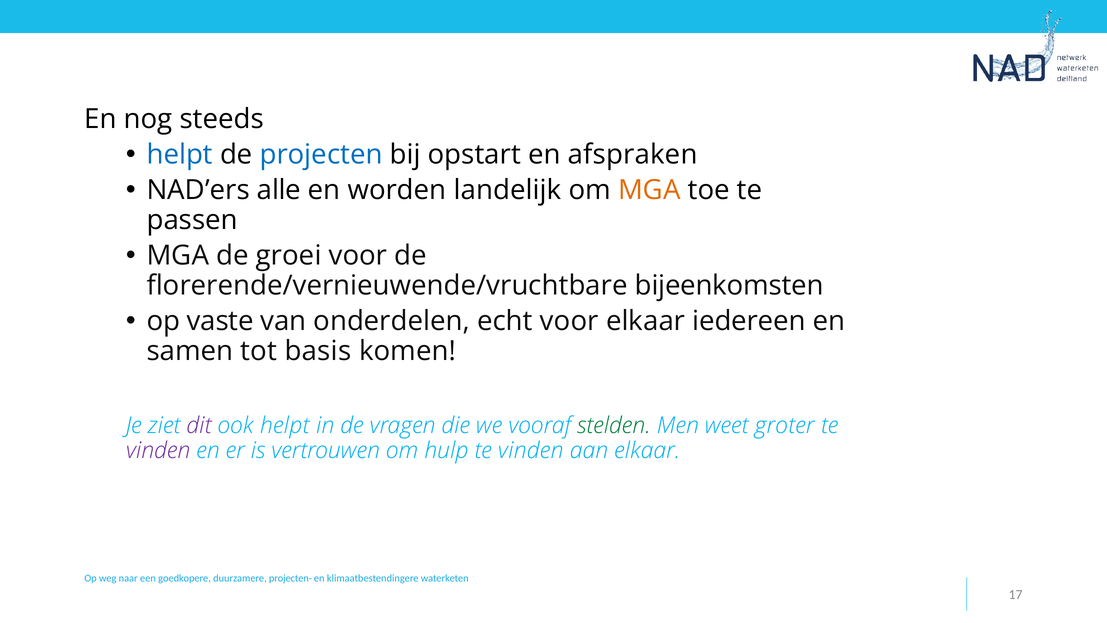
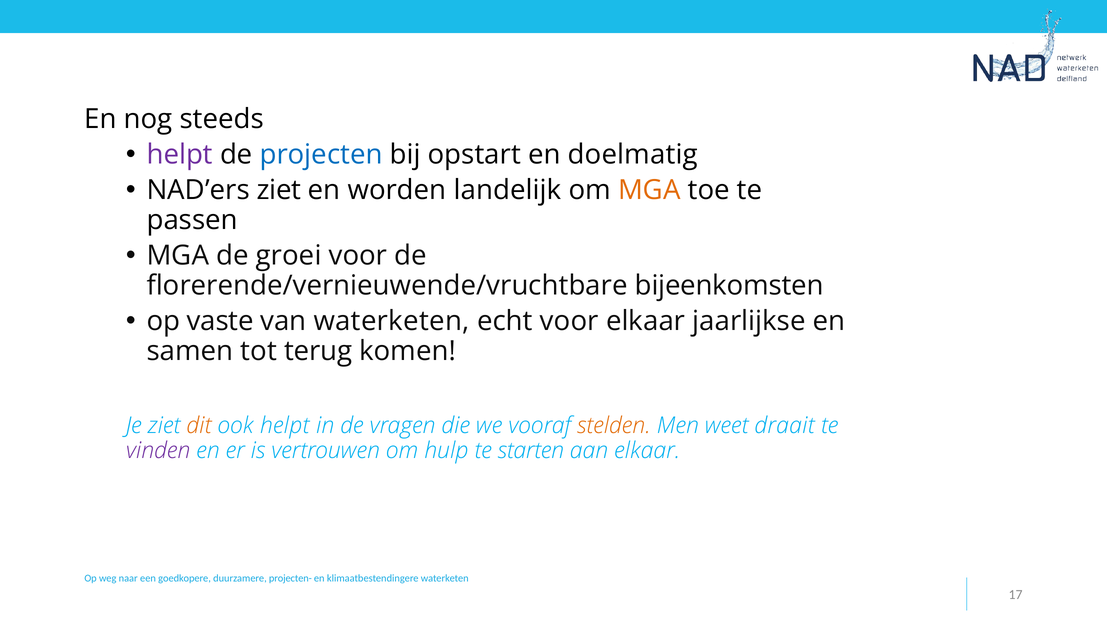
helpt colour: blue -> purple (180, 154)
afspraken: afspraken -> doelmatig (633, 154)
NAD’ers alle: alle -> ziet (279, 190)
van onderdelen: onderdelen -> waterketen (392, 321)
iedereen: iedereen -> jaarlijkse (749, 321)
basis: basis -> terug (318, 351)
dit colour: purple -> orange (199, 426)
stelden colour: green -> orange (614, 426)
groter: groter -> draait (785, 426)
hulp te vinden: vinden -> starten (531, 450)
